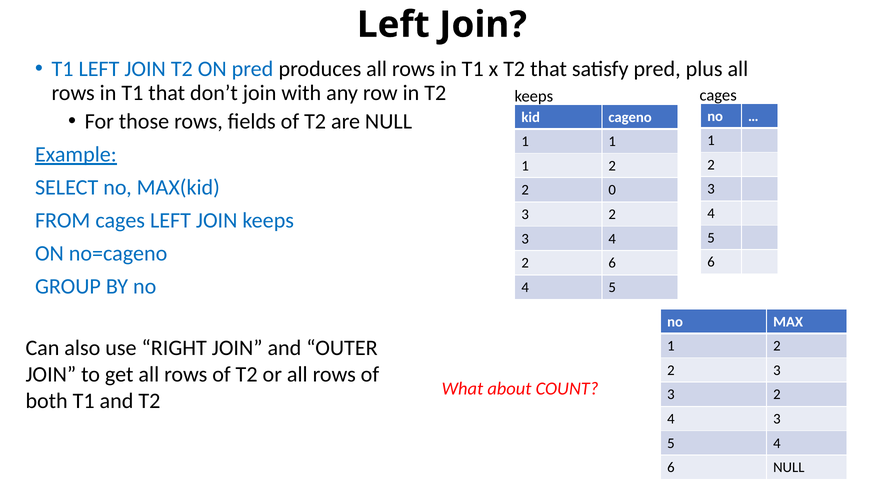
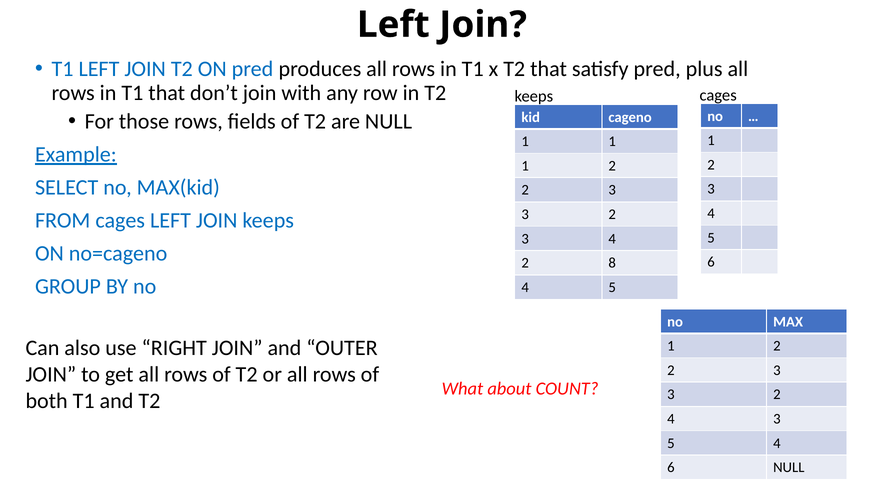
0: 0 -> 3 (612, 190)
2 6: 6 -> 8 (612, 263)
